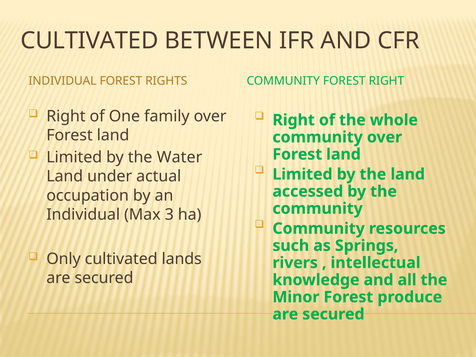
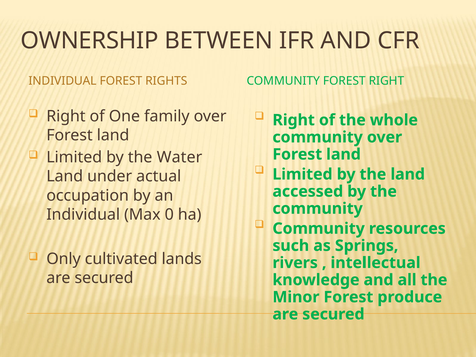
CULTIVATED: CULTIVATED -> OWNERSHIP (90, 40)
3: 3 -> 0 (169, 214)
